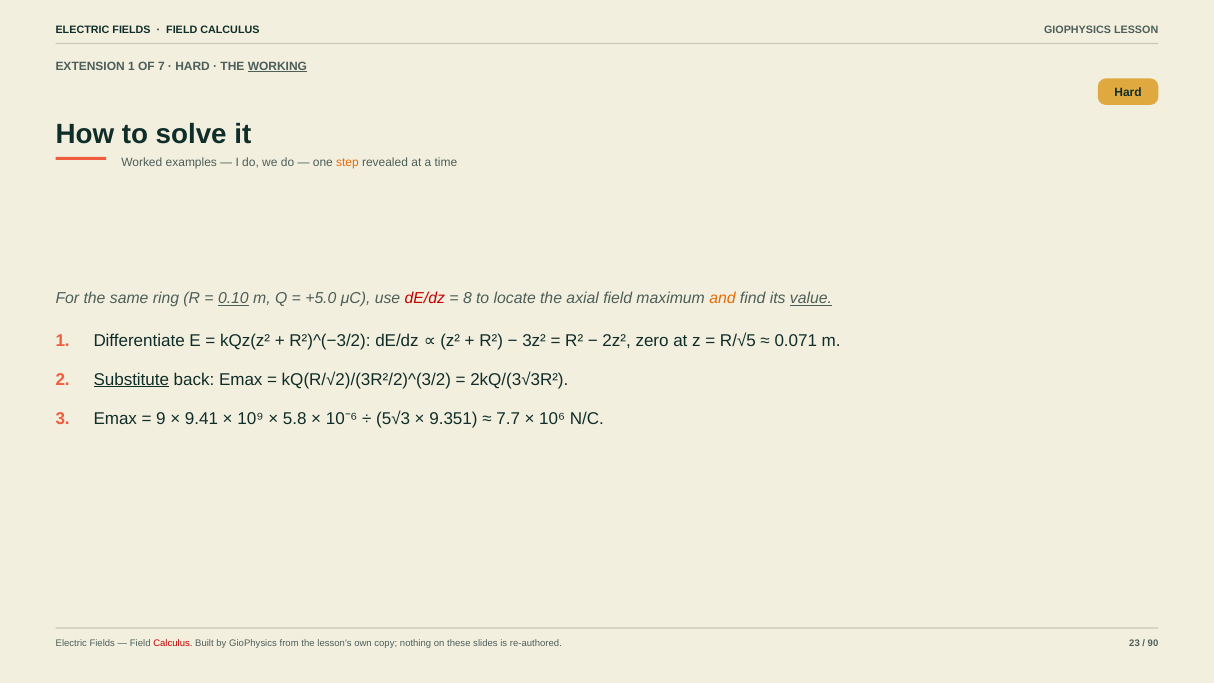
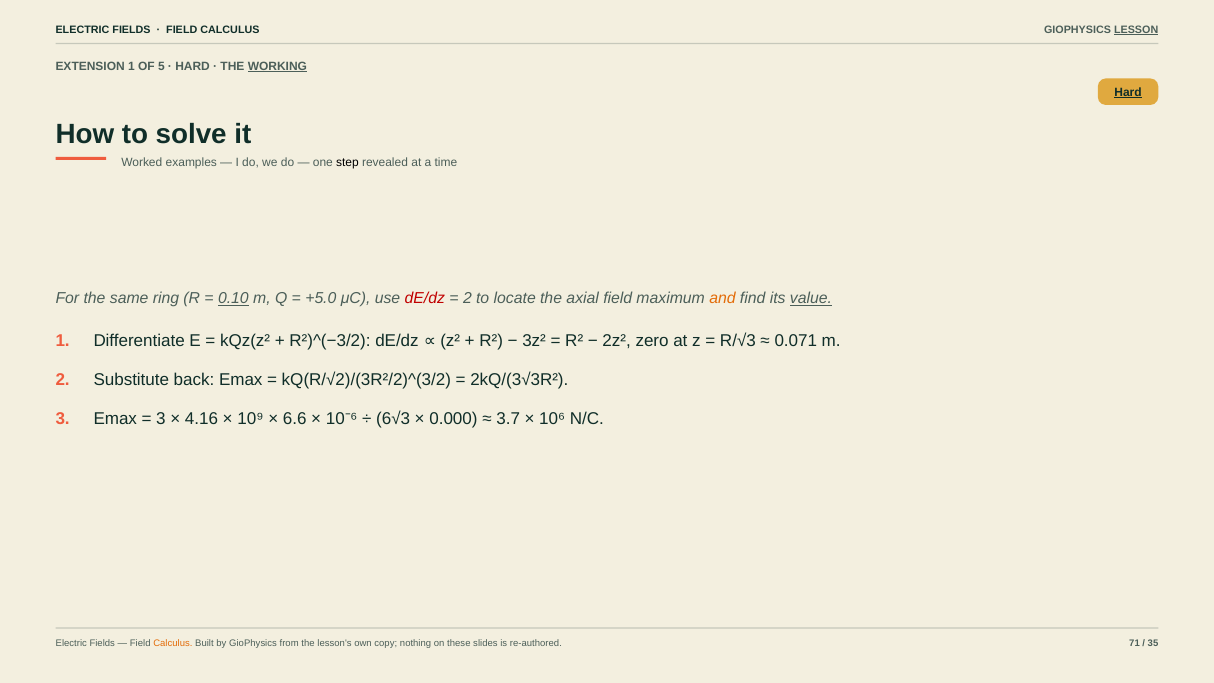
LESSON underline: none -> present (1136, 30)
7: 7 -> 5 (161, 66)
Hard underline: none -> present (1128, 92)
step colour: orange -> black (347, 162)
8: 8 -> 2 (467, 299)
R/√5: R/√5 -> R/√3 (738, 340)
Substitute underline: present -> none (131, 380)
9: 9 -> 3 (161, 419)
9.41: 9.41 -> 4.16 (202, 419)
5.8: 5.8 -> 6.6 (295, 419)
5√3: 5√3 -> 6√3 (393, 419)
9.351: 9.351 -> 0.000 (453, 419)
7.7: 7.7 -> 3.7 (508, 419)
Calculus colour: red -> orange (173, 644)
23: 23 -> 71 (1135, 644)
90: 90 -> 35 (1153, 644)
